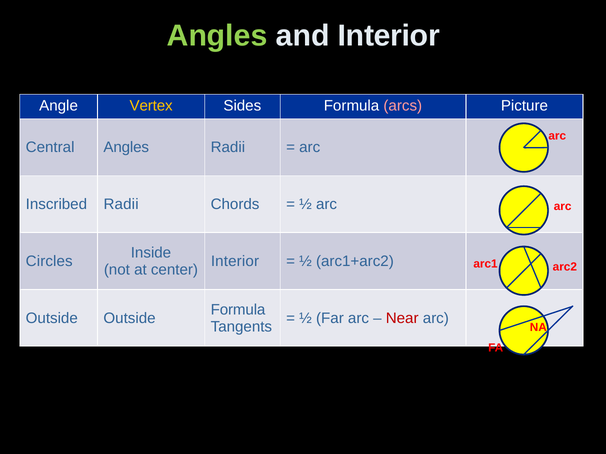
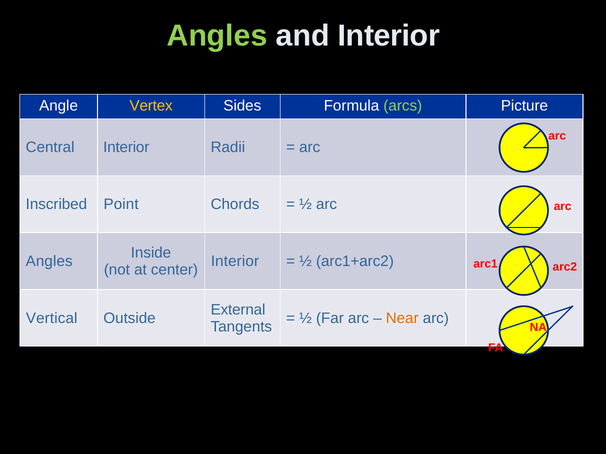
arcs colour: pink -> light green (403, 106)
Central Angles: Angles -> Interior (126, 148)
Inscribed Radii: Radii -> Point (121, 205)
Circles: Circles -> Angles (49, 262)
Formula: Formula -> External (238, 310)
Outside: Outside -> Vertical (52, 318)
Near colour: red -> orange (402, 318)
